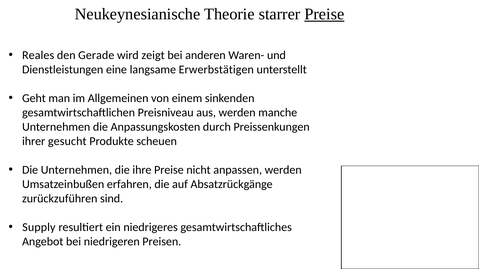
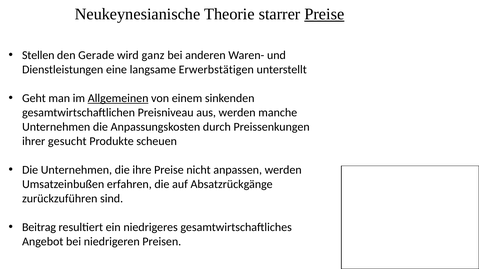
Reales: Reales -> Stellen (38, 55)
zeigt: zeigt -> ganz (153, 55)
Allgemeinen underline: none -> present (118, 98)
Supply: Supply -> Beitrag (39, 228)
